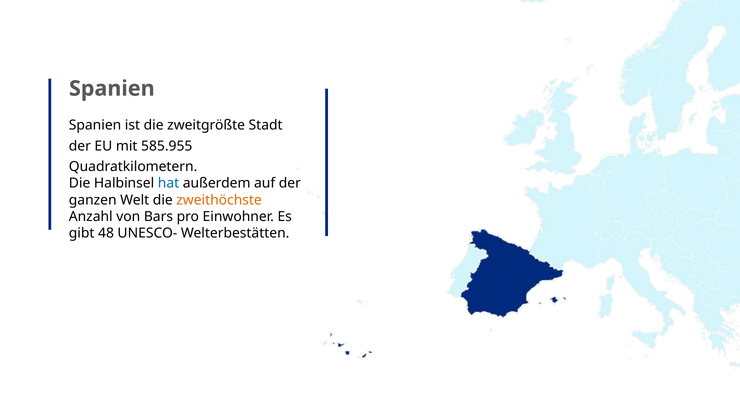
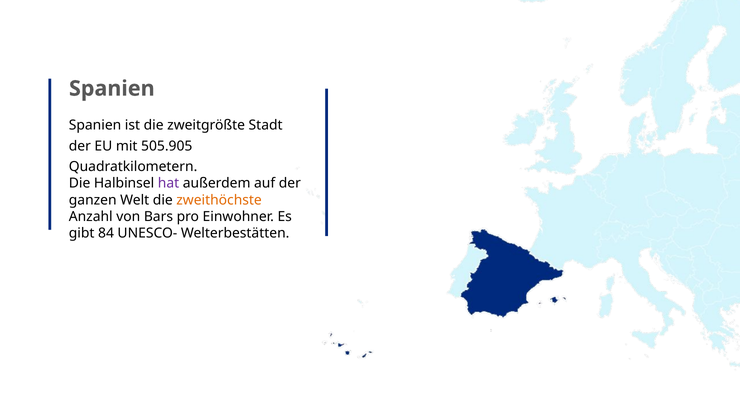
585.955: 585.955 -> 505.905 (167, 146)
hat colour: blue -> purple (169, 184)
48: 48 -> 84 (106, 233)
